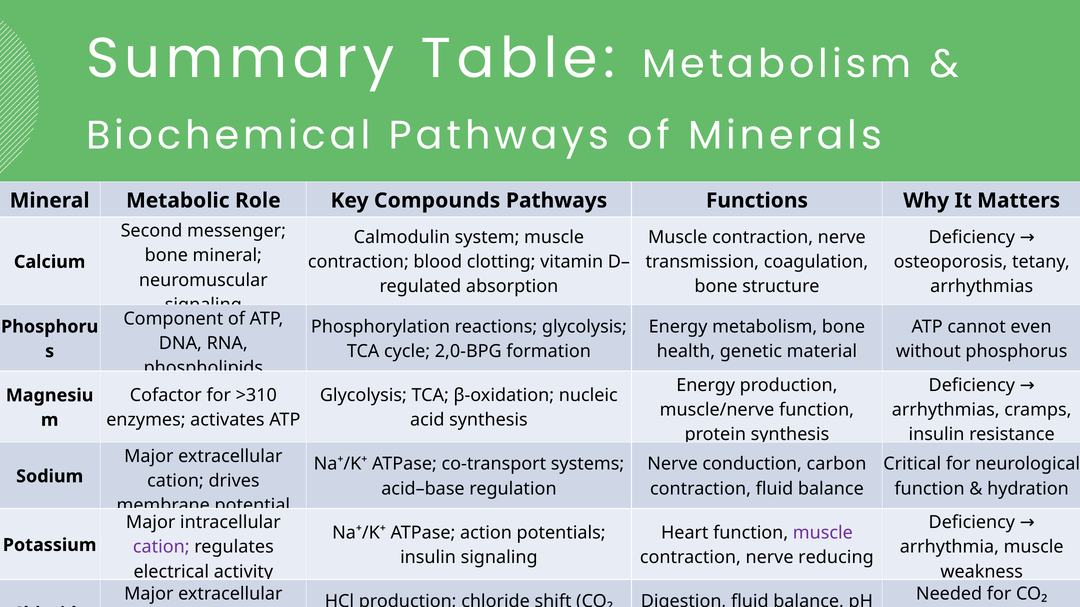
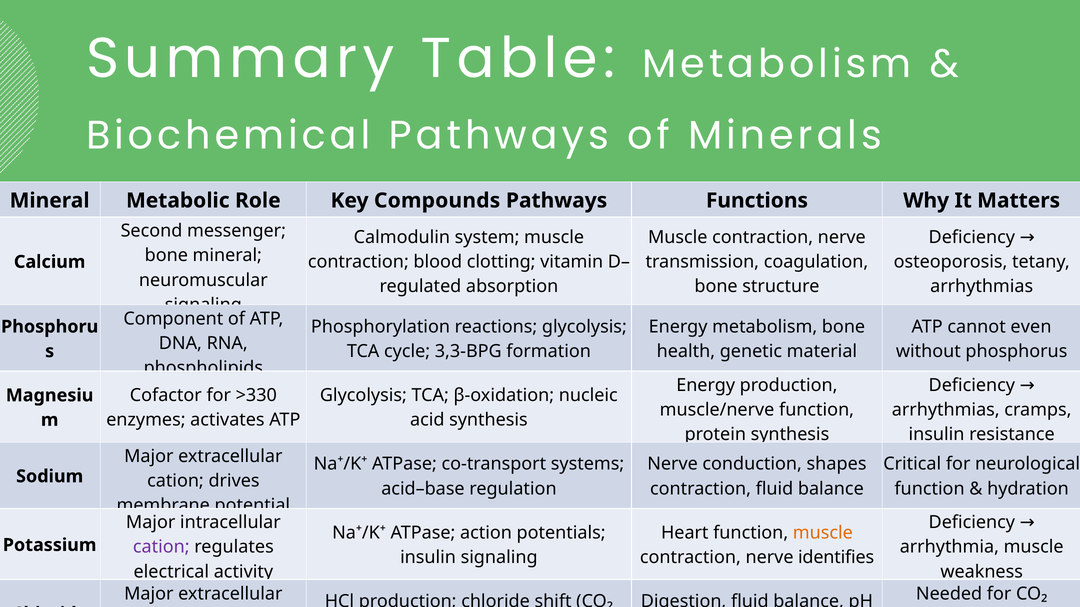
2,0-BPG: 2,0-BPG -> 3,3-BPG (468, 352)
>310: >310 -> >330 (256, 396)
carbon: carbon -> shapes (837, 464)
muscle colour: purple -> orange (823, 533)
reducing: reducing -> identifies (836, 558)
